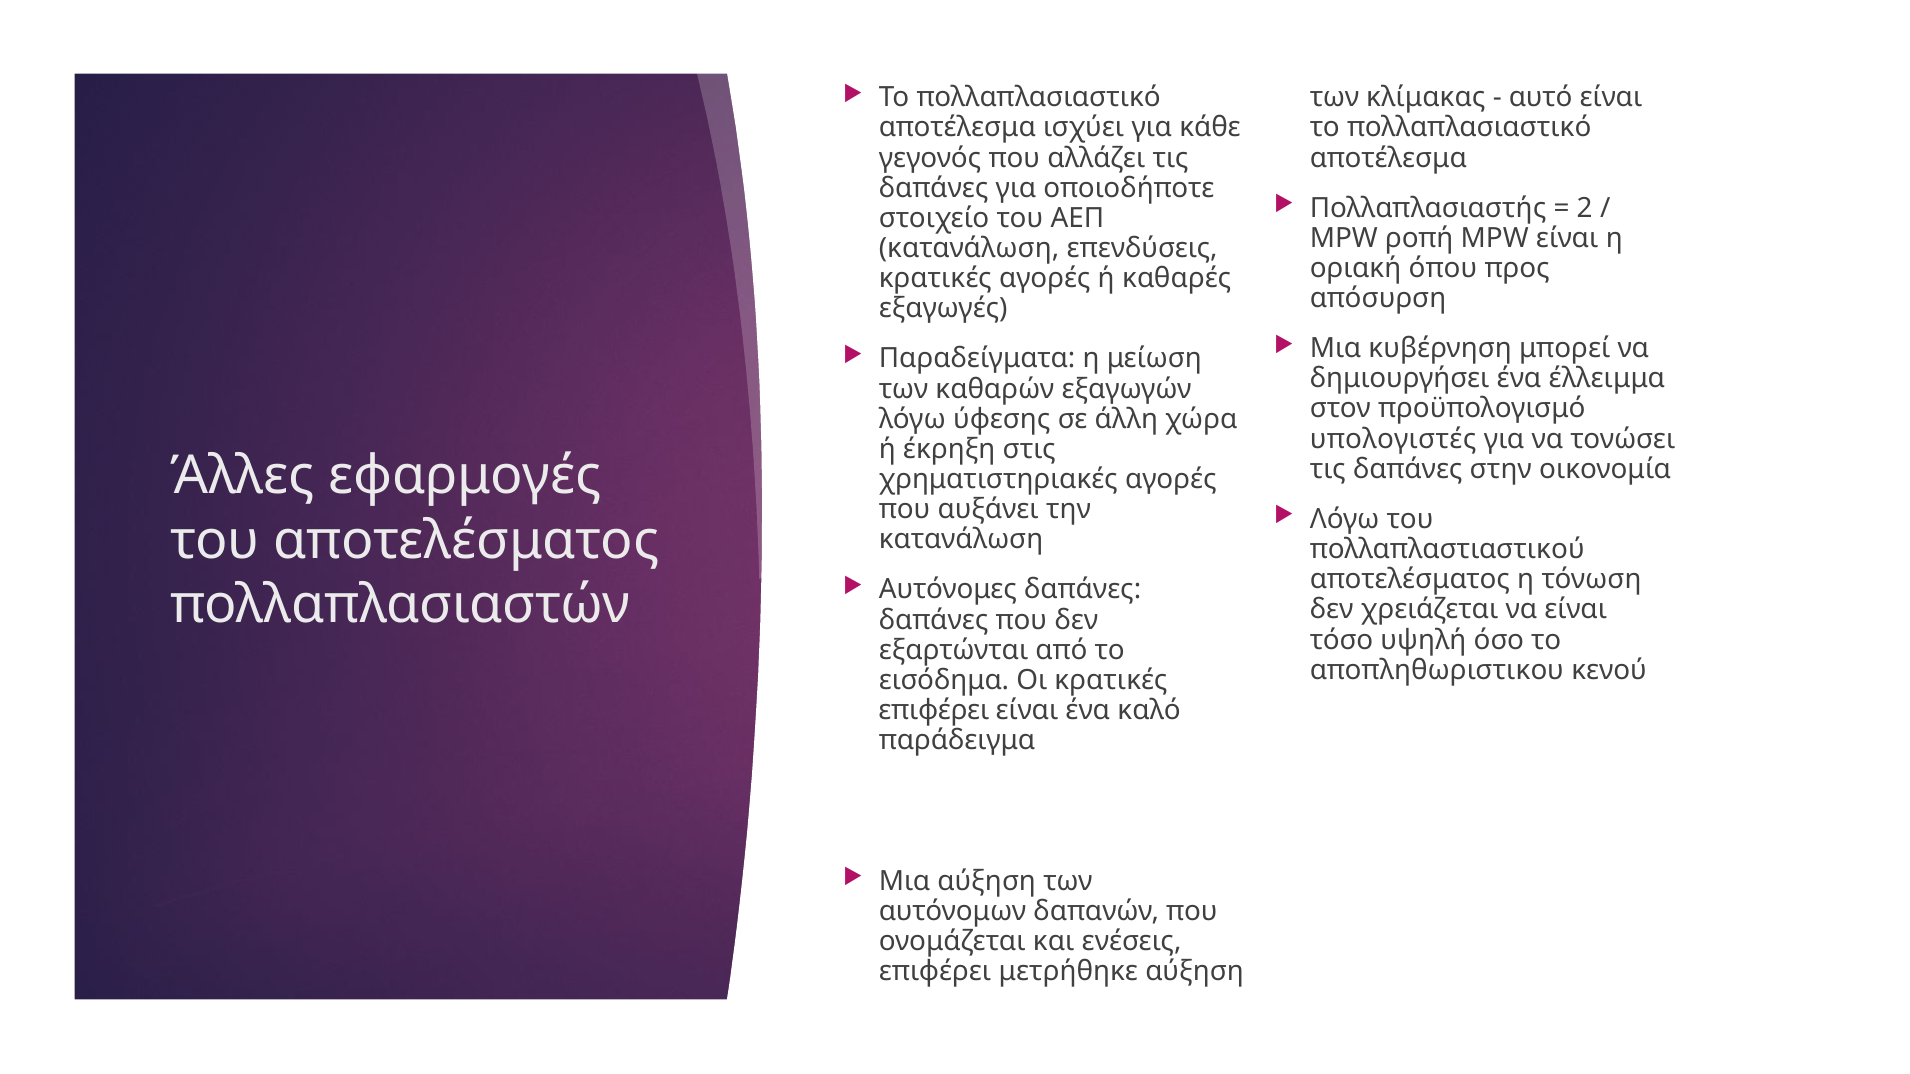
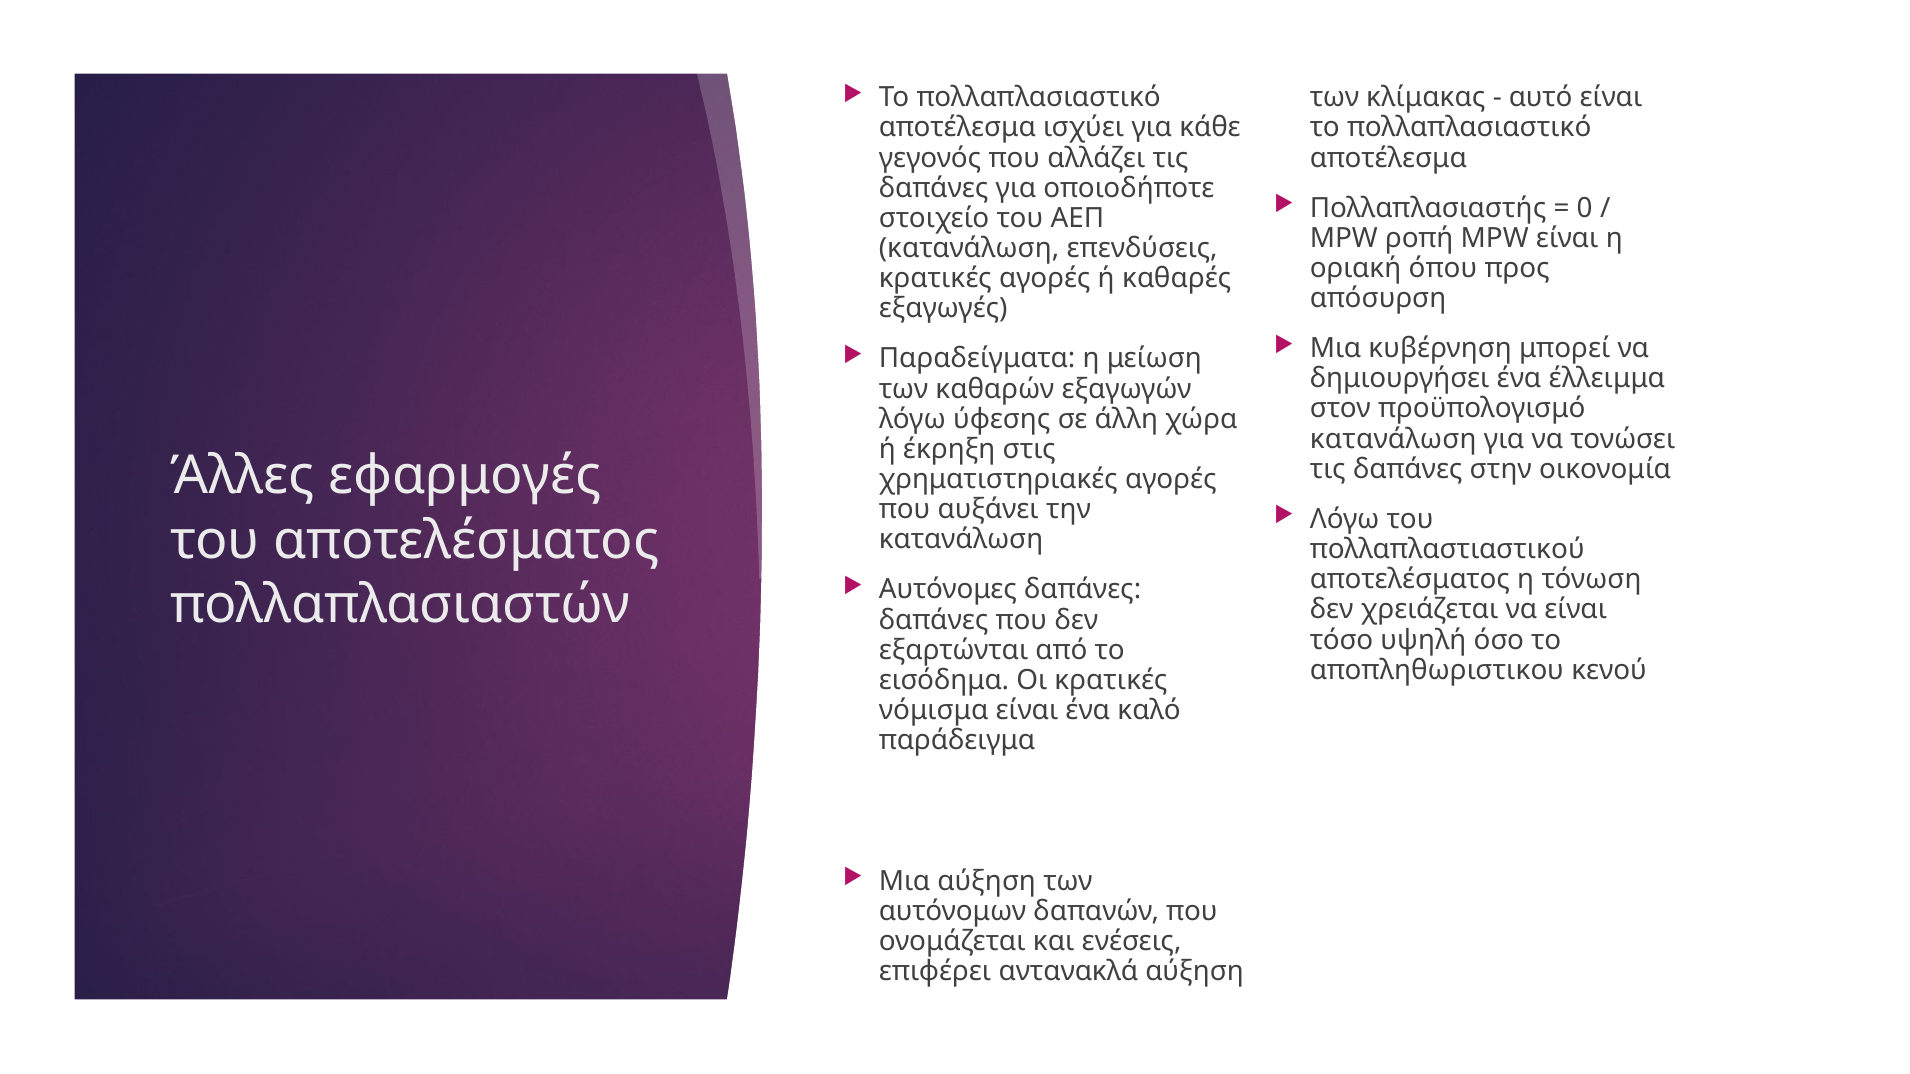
2: 2 -> 0 (1585, 208)
υπολογιστές: υπολογιστές -> κατανάλωση (1393, 439)
επιφέρει: επιφέρει -> νόμισμα (934, 711)
μετρήθηκε: μετρήθηκε -> αντανακλά (1068, 972)
